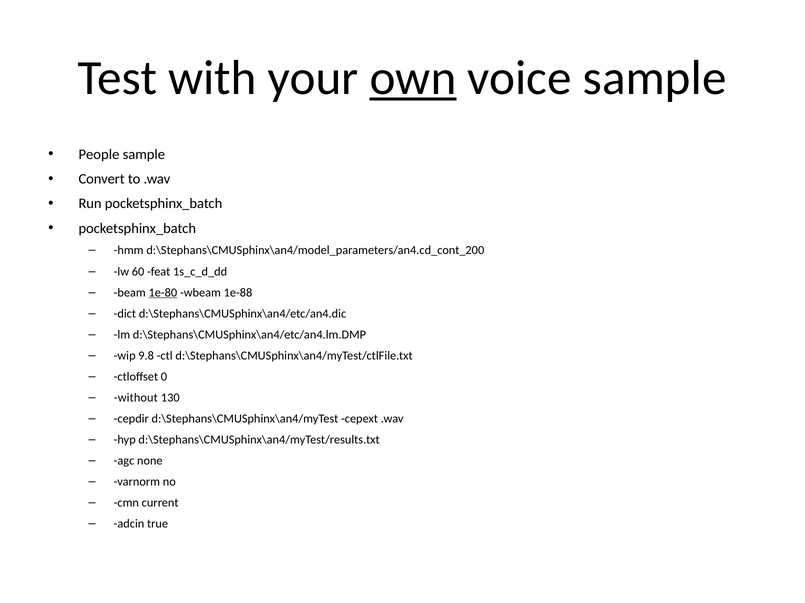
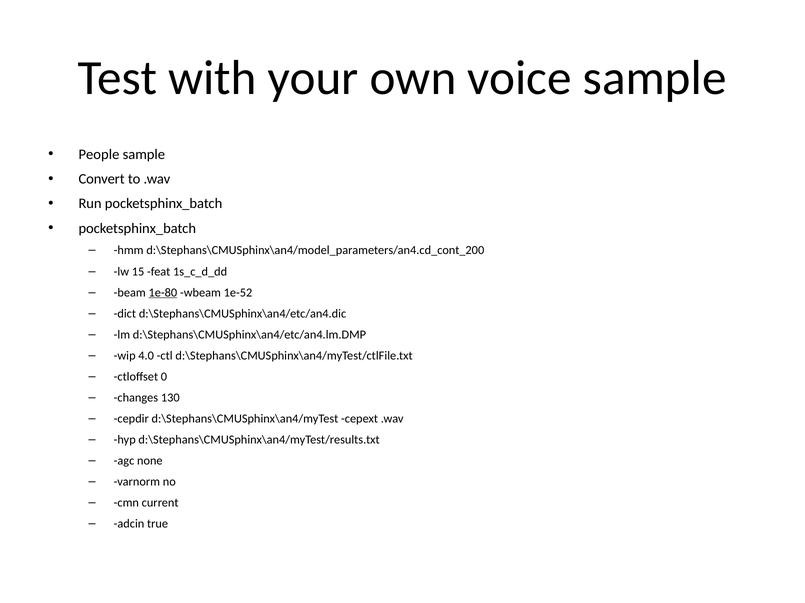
own underline: present -> none (413, 78)
60: 60 -> 15 (138, 272)
1e-88: 1e-88 -> 1e-52 (238, 293)
9.8: 9.8 -> 4.0 (146, 356)
without: without -> changes (136, 398)
